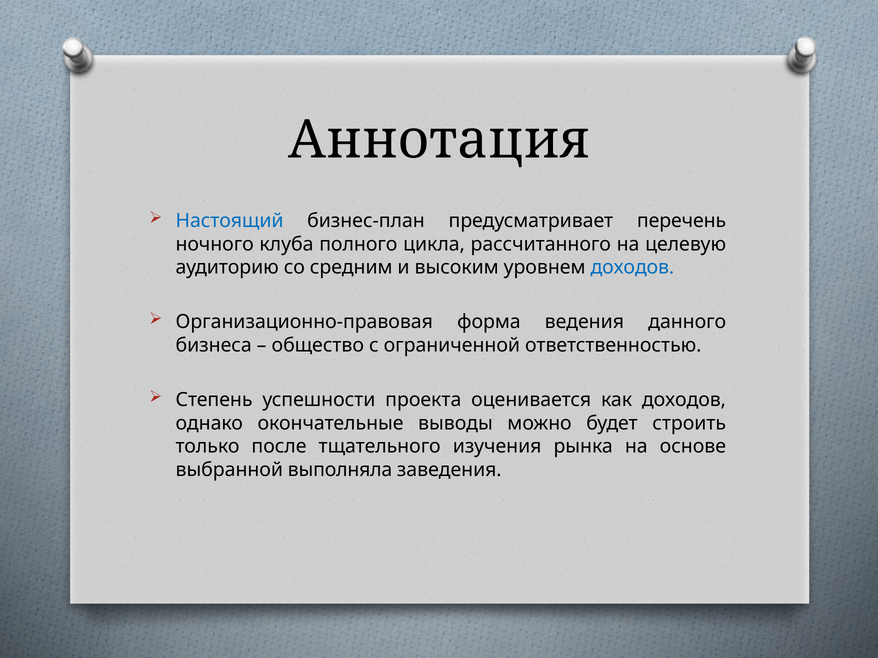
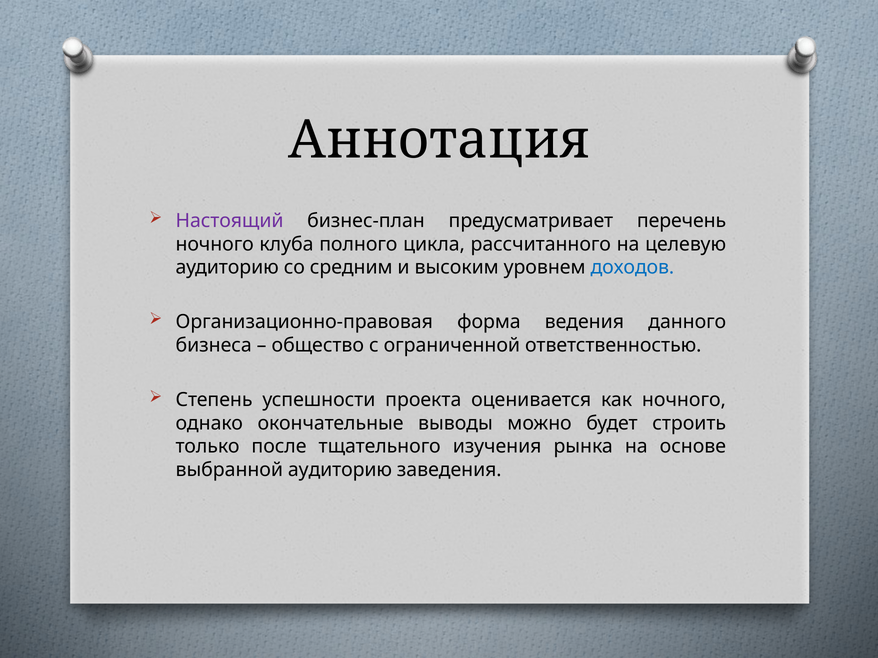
Настоящий colour: blue -> purple (230, 221)
как доходов: доходов -> ночного (684, 400)
выбранной выполняла: выполняла -> аудиторию (340, 470)
